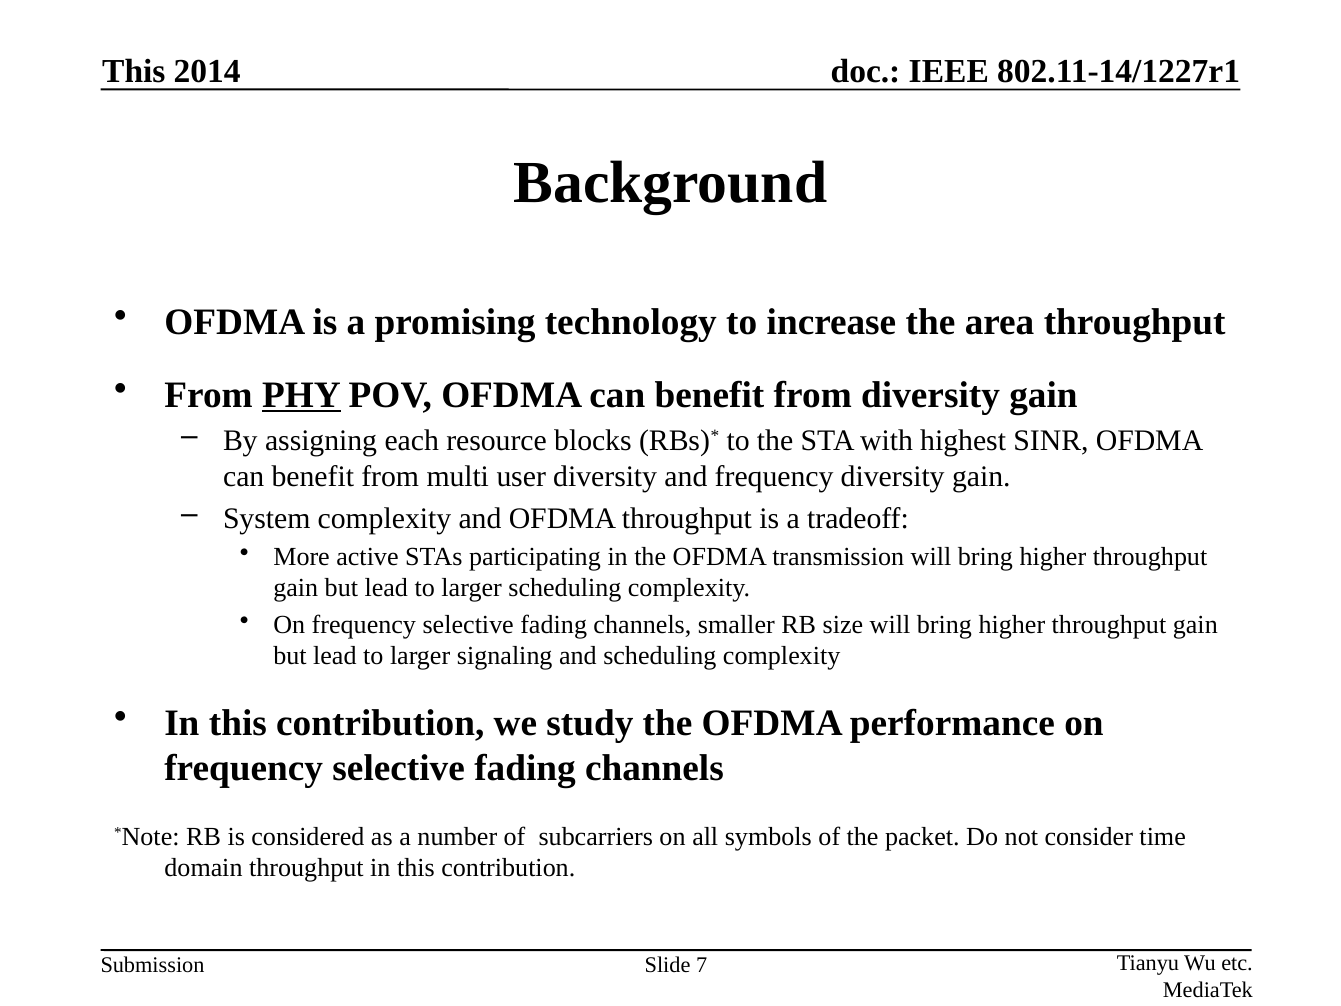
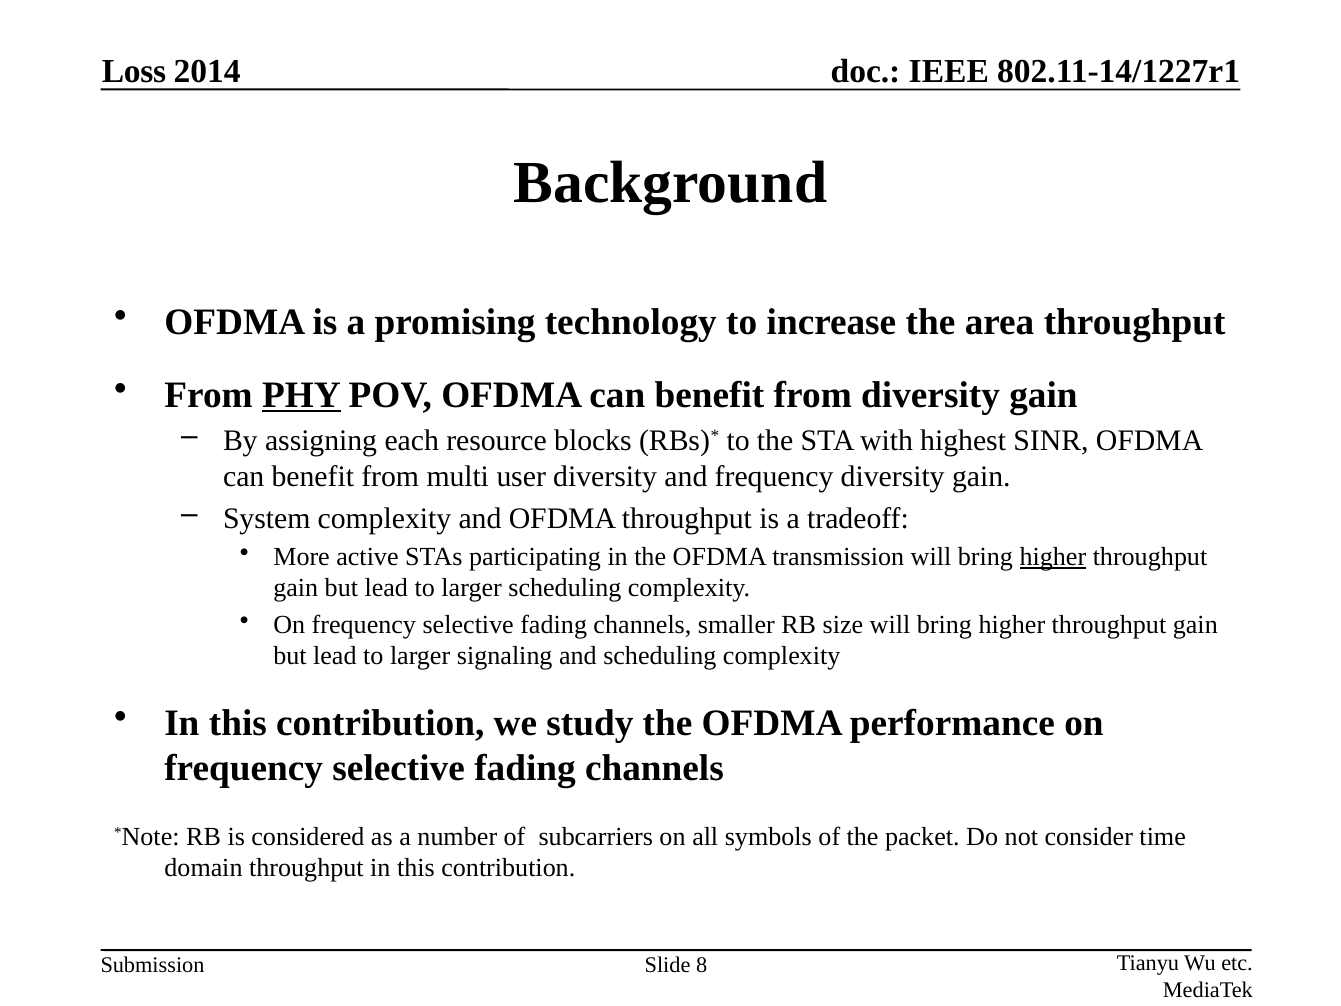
This: This -> Loss (134, 72)
higher underline: none -> present (1053, 557)
7: 7 -> 8 (702, 965)
